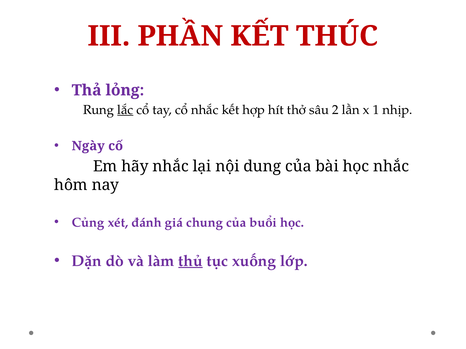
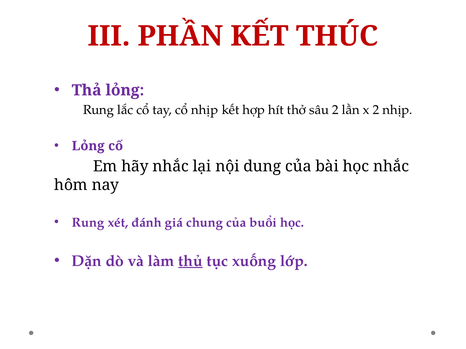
lắc underline: present -> none (125, 110)
cổ nhắc: nhắc -> nhịp (205, 110)
x 1: 1 -> 2 (376, 110)
Ngày: Ngày -> Lỏng (88, 146)
Củng: Củng -> Rung (88, 223)
